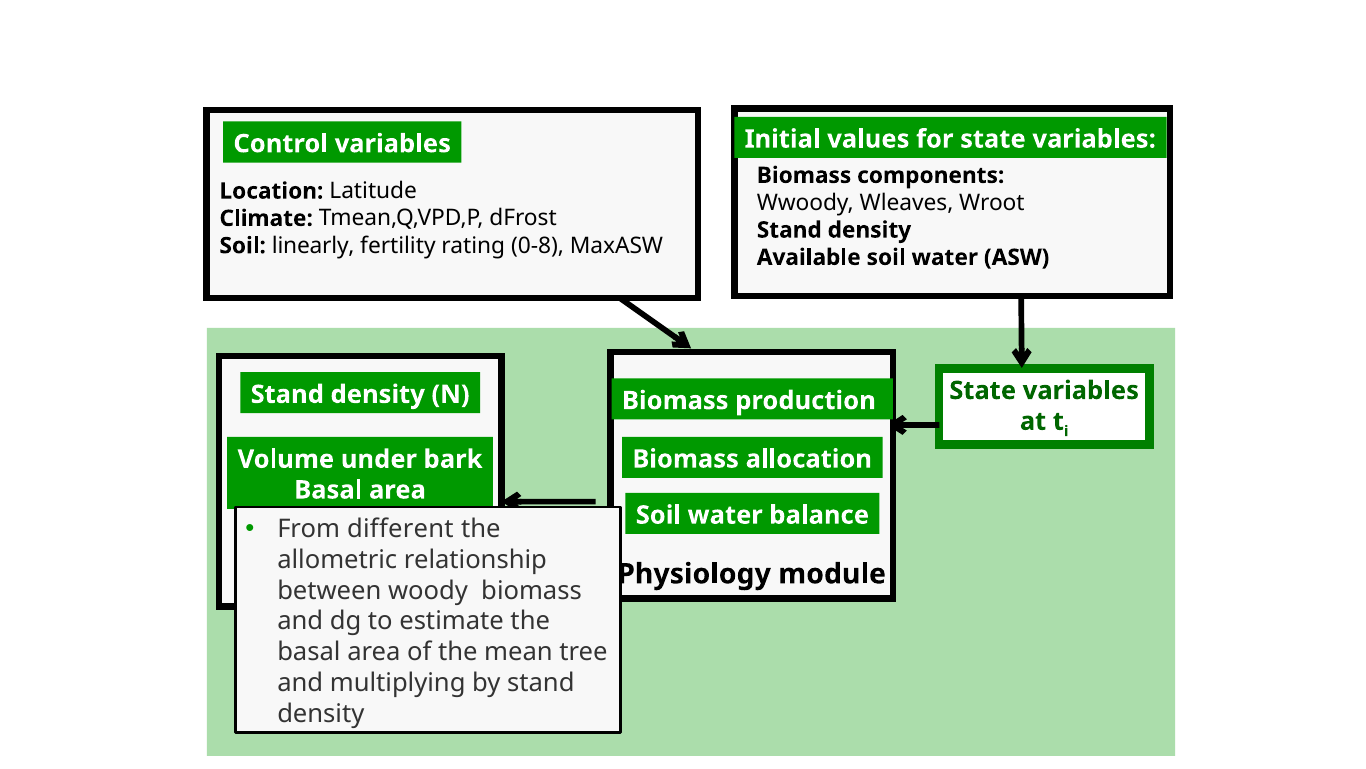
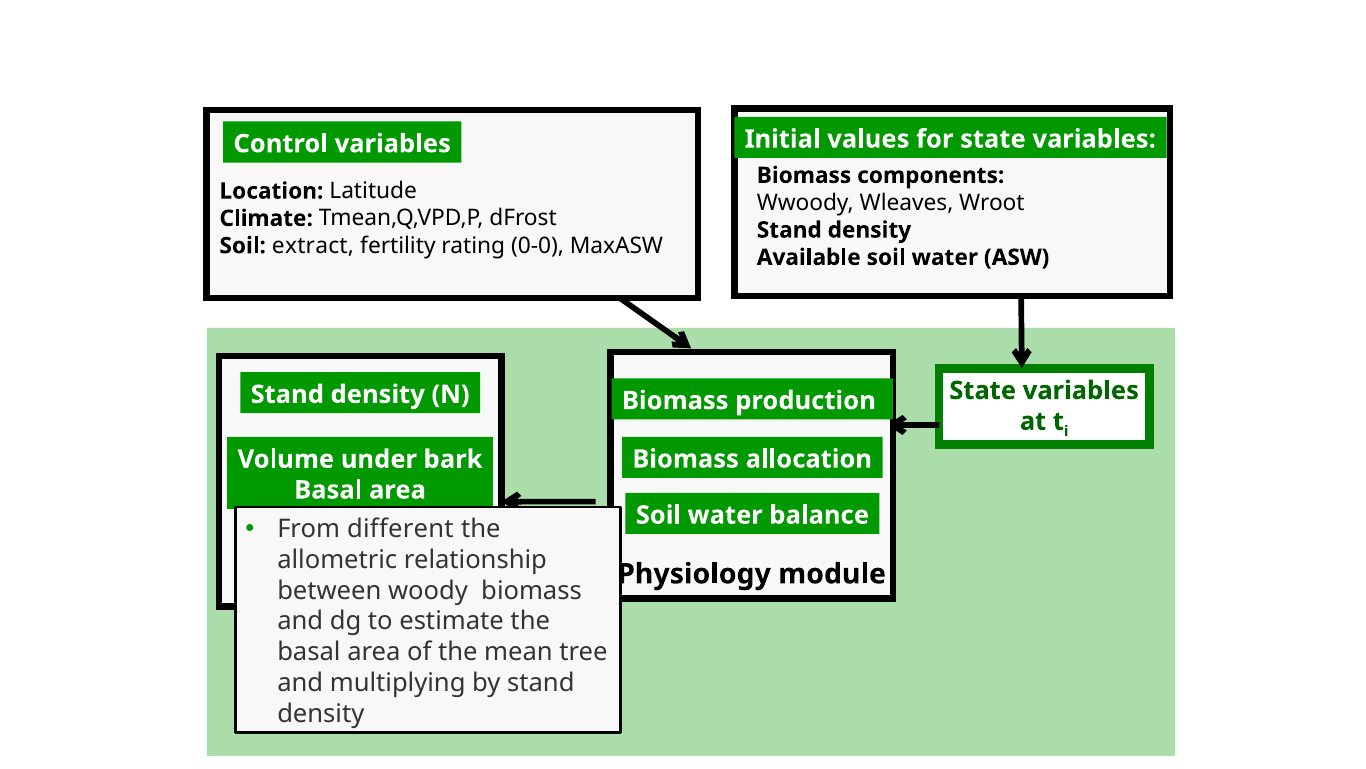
linearly: linearly -> extract (313, 246)
0-8: 0-8 -> 0-0 (538, 246)
